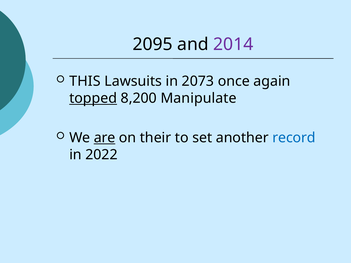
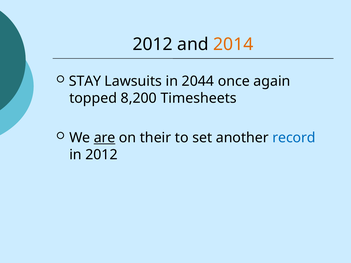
2095: 2095 -> 2012 (153, 44)
2014 colour: purple -> orange (233, 44)
THIS: THIS -> STAY (85, 81)
2073: 2073 -> 2044 (198, 81)
topped underline: present -> none (93, 98)
Manipulate: Manipulate -> Timesheets (199, 98)
in 2022: 2022 -> 2012 (101, 155)
